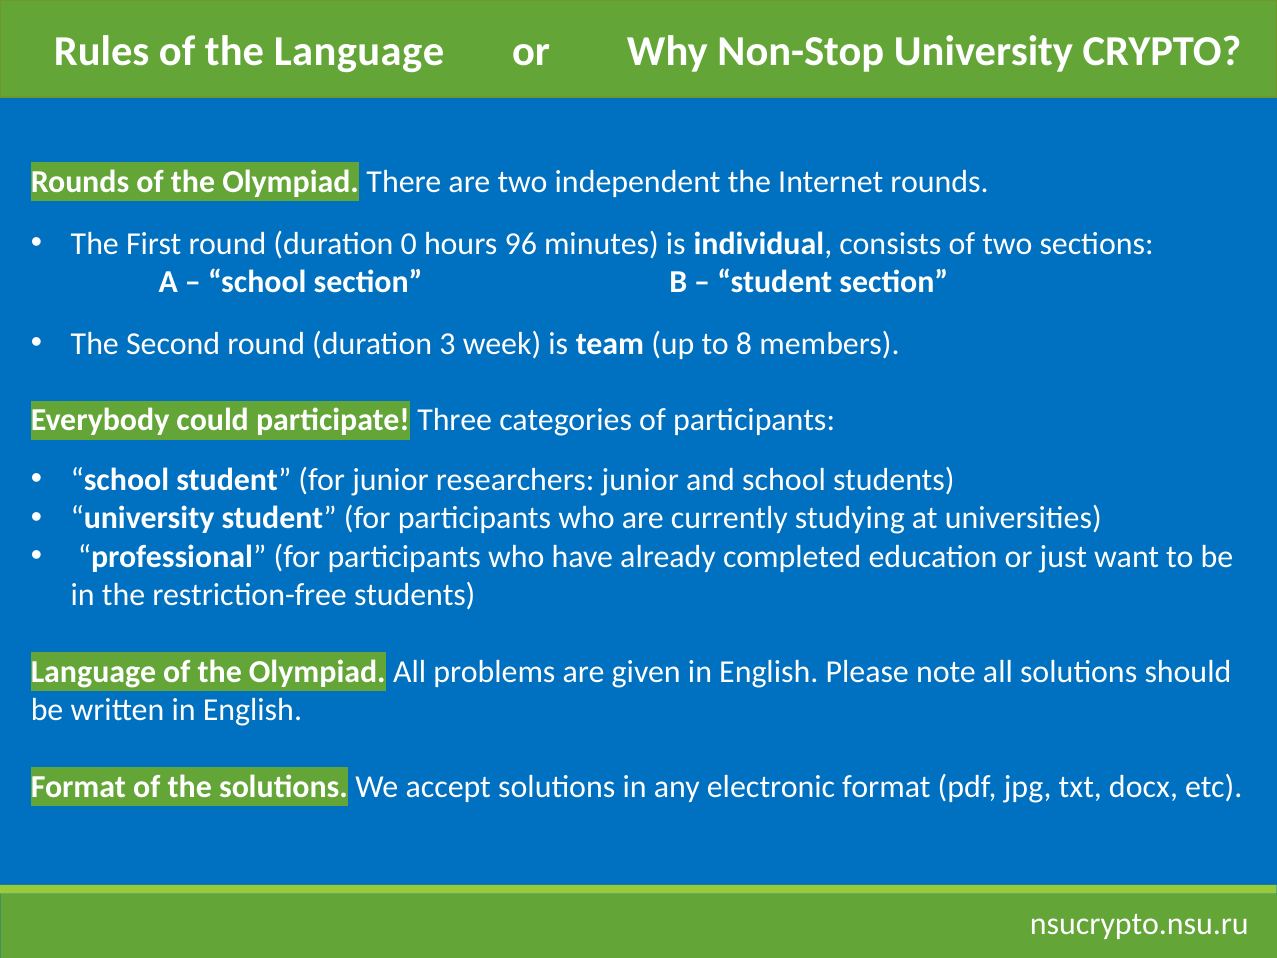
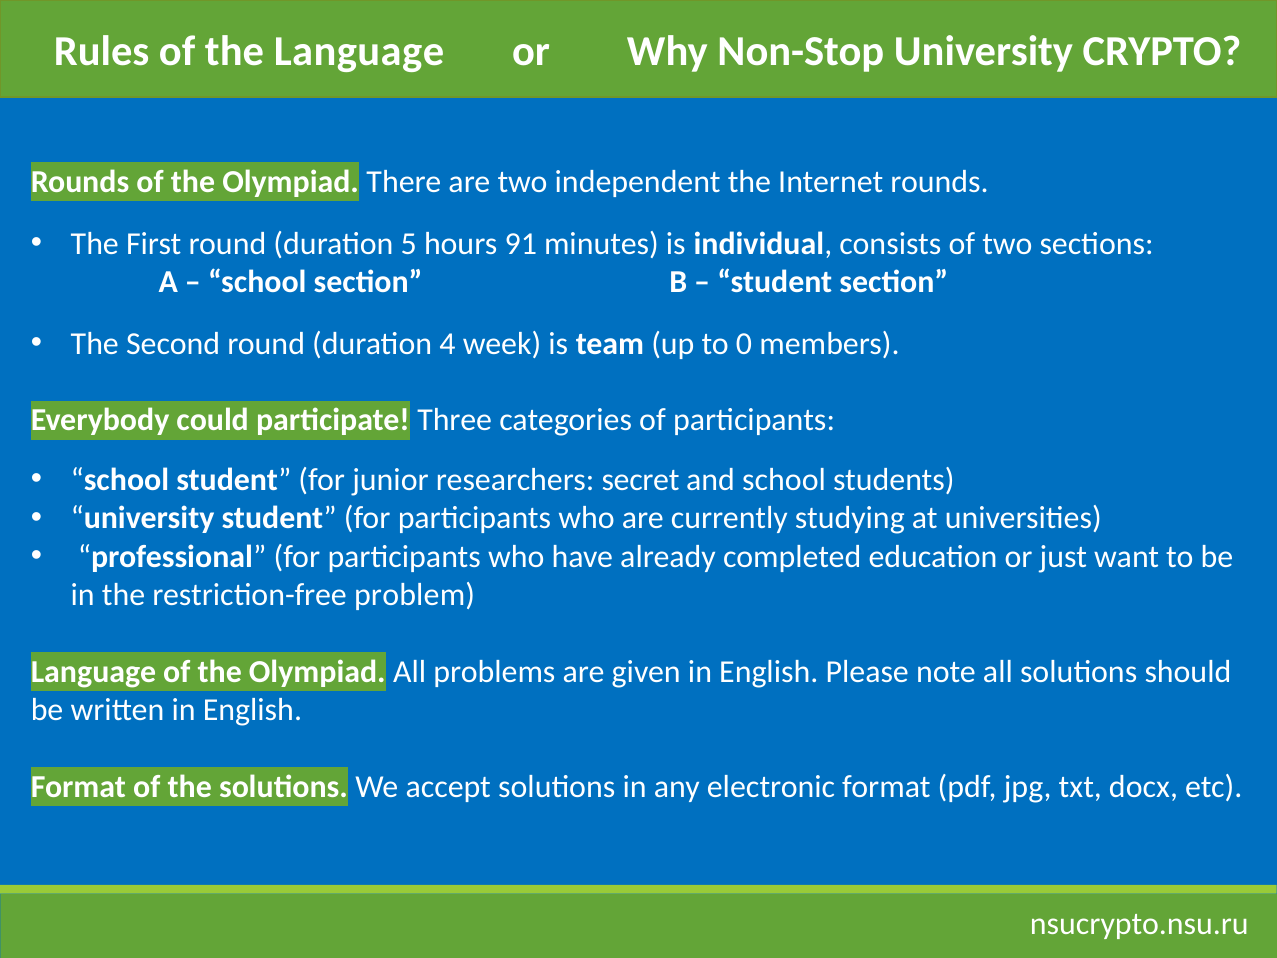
0: 0 -> 5 (409, 244)
96: 96 -> 91 (521, 244)
3: 3 -> 4 (448, 344)
8: 8 -> 0 (744, 344)
researchers junior: junior -> secret (640, 480)
restriction-free students: students -> problem (415, 595)
